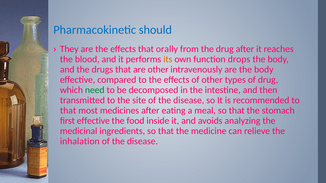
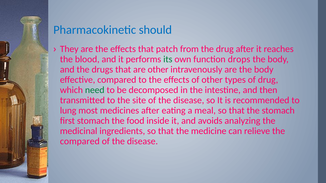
orally: orally -> patch (167, 49)
its colour: orange -> green (168, 59)
that: that -> lung (68, 111)
first effective: effective -> stomach (93, 121)
inhalation: inhalation -> compared (80, 142)
